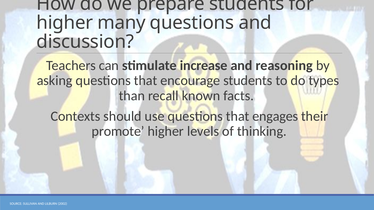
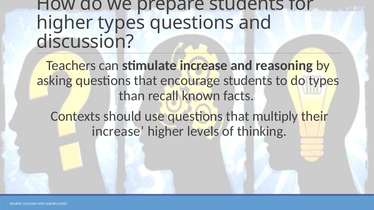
higher many: many -> types (121, 23)
engages: engages -> multiply (275, 116)
promote: promote -> increase (118, 132)
